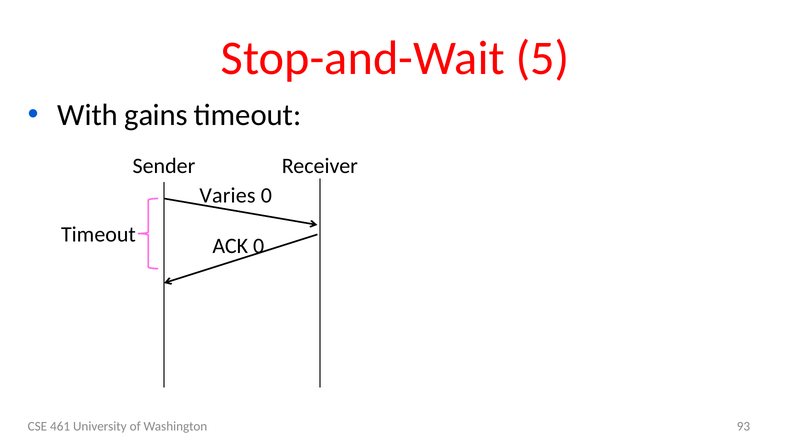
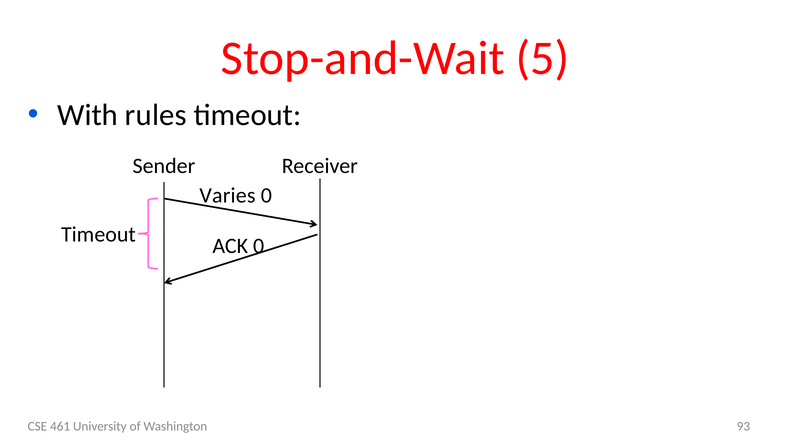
gains: gains -> rules (156, 115)
